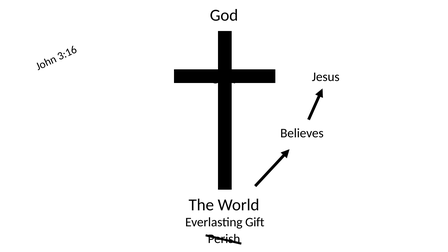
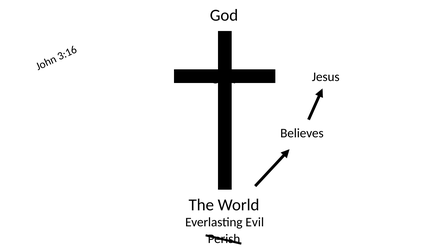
Gift: Gift -> Evil (255, 222)
